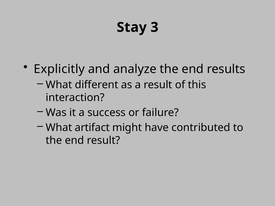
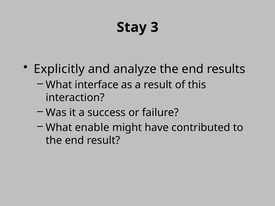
different: different -> interface (97, 85)
artifact: artifact -> enable (92, 128)
